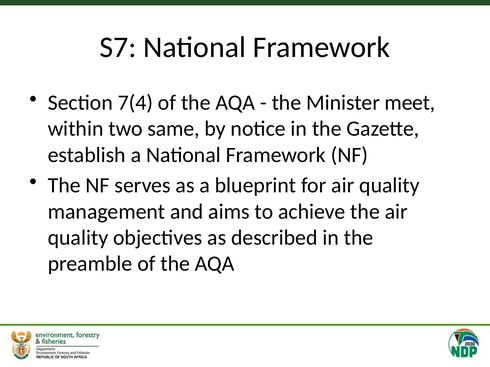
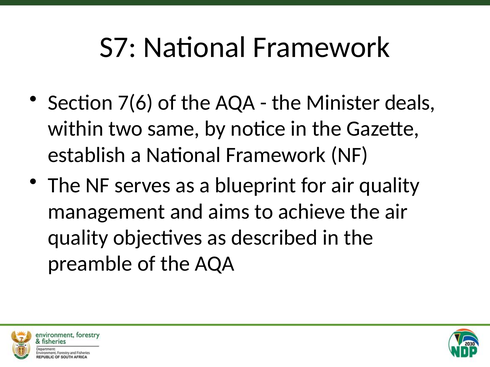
7(4: 7(4 -> 7(6 (135, 103)
meet: meet -> deals (410, 103)
